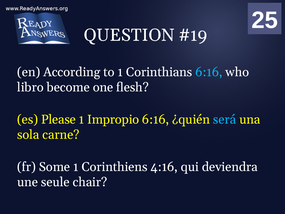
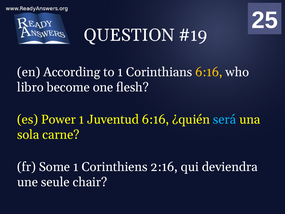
6:16 colour: light blue -> yellow (209, 72)
Please: Please -> Power (58, 119)
Impropio: Impropio -> Juventud (113, 119)
4:16: 4:16 -> 2:16 (164, 167)
